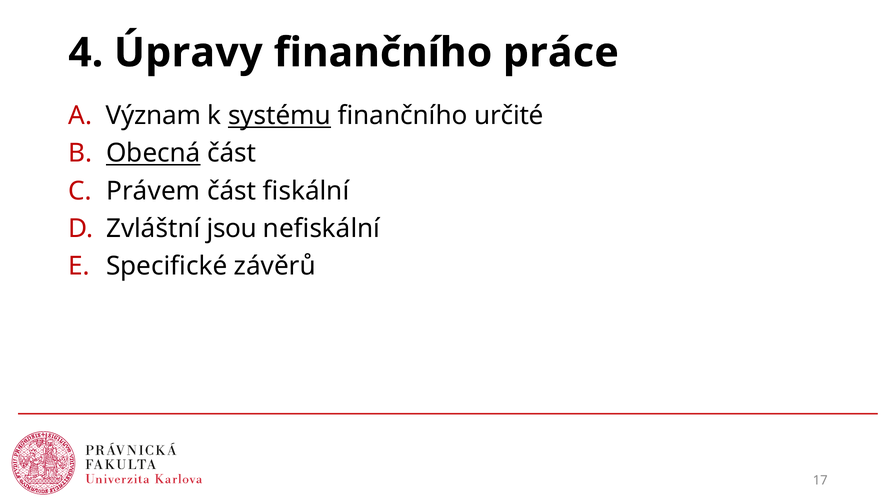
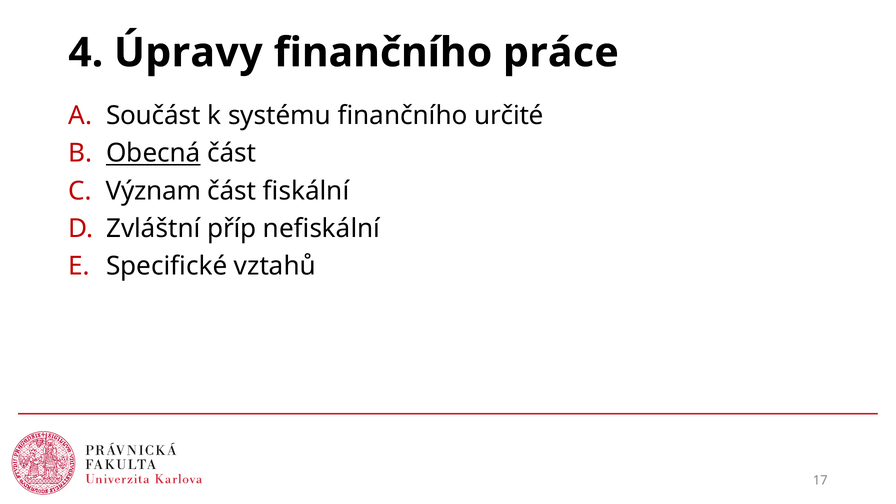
Význam: Význam -> Součást (153, 116)
systému underline: present -> none (279, 116)
Právem: Právem -> Význam (153, 191)
jsou: jsou -> příp (232, 228)
závěrů: závěrů -> vztahů (275, 266)
